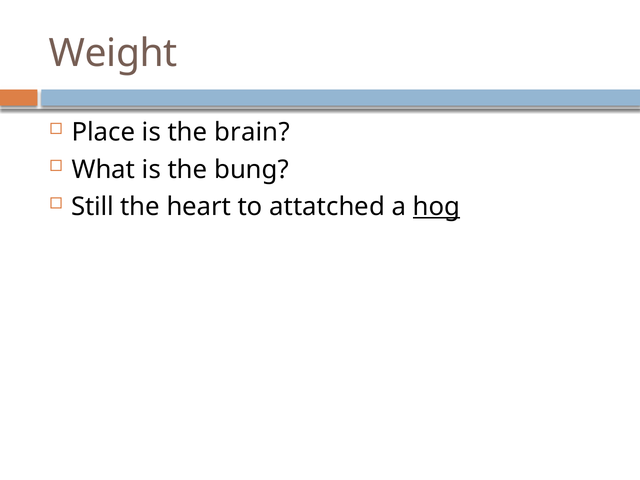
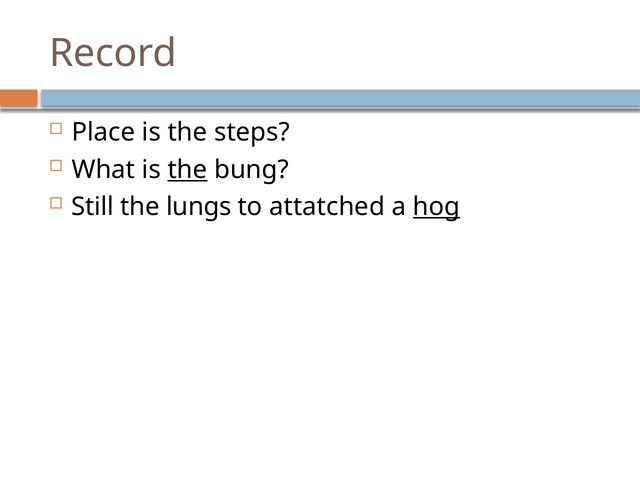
Weight: Weight -> Record (113, 53)
brain: brain -> steps (252, 132)
the underline: none -> present (187, 170)
heart: heart -> lungs (199, 207)
